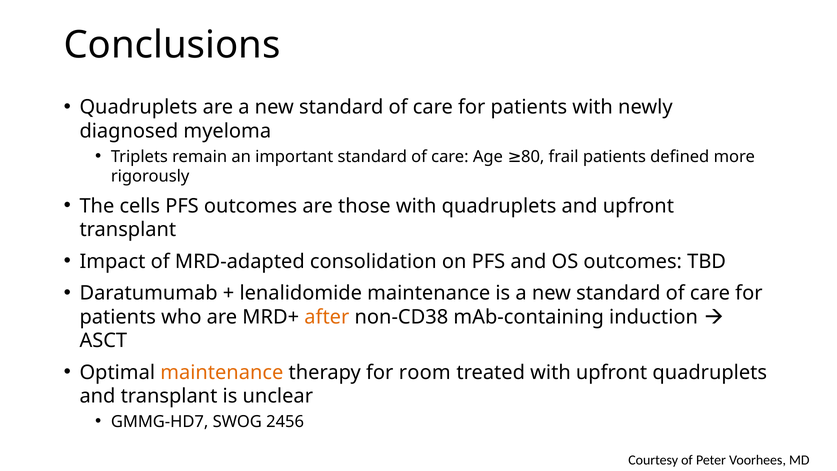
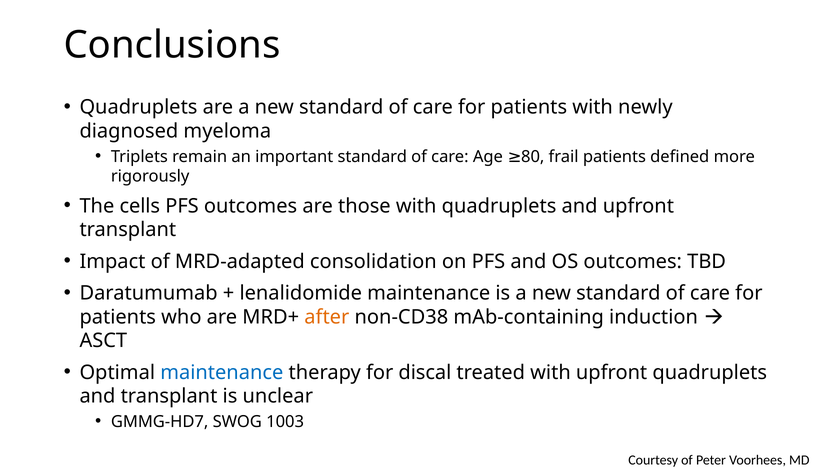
maintenance colour: orange -> blue (222, 372)
room: room -> discal (425, 372)
2456: 2456 -> 1003 (285, 421)
